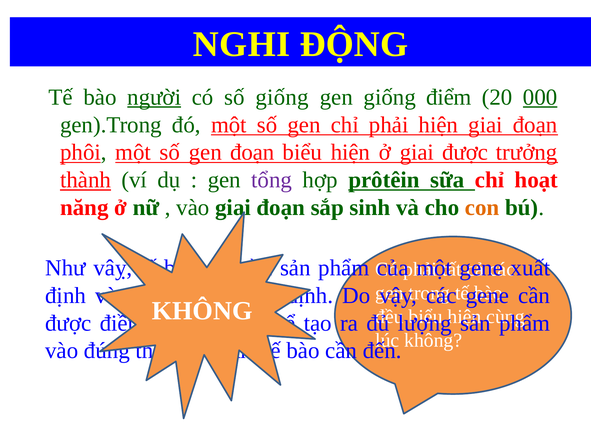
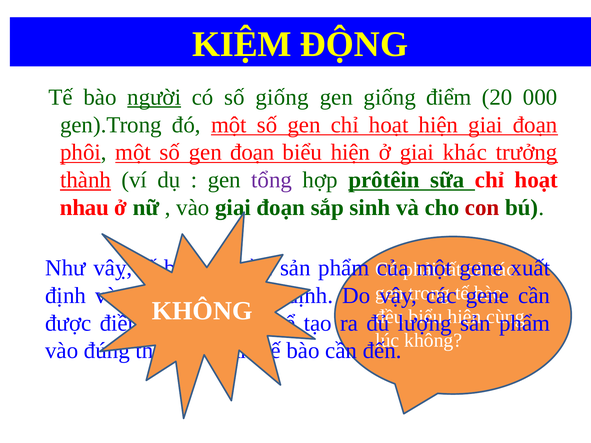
NGHI: NGHI -> KIỆM (242, 44)
000 underline: present -> none (540, 97)
gen chỉ phải: phải -> hoạt (389, 125)
giai được: được -> khác (465, 152)
năng: năng -> nhau (84, 208)
con colour: orange -> red (482, 208)
